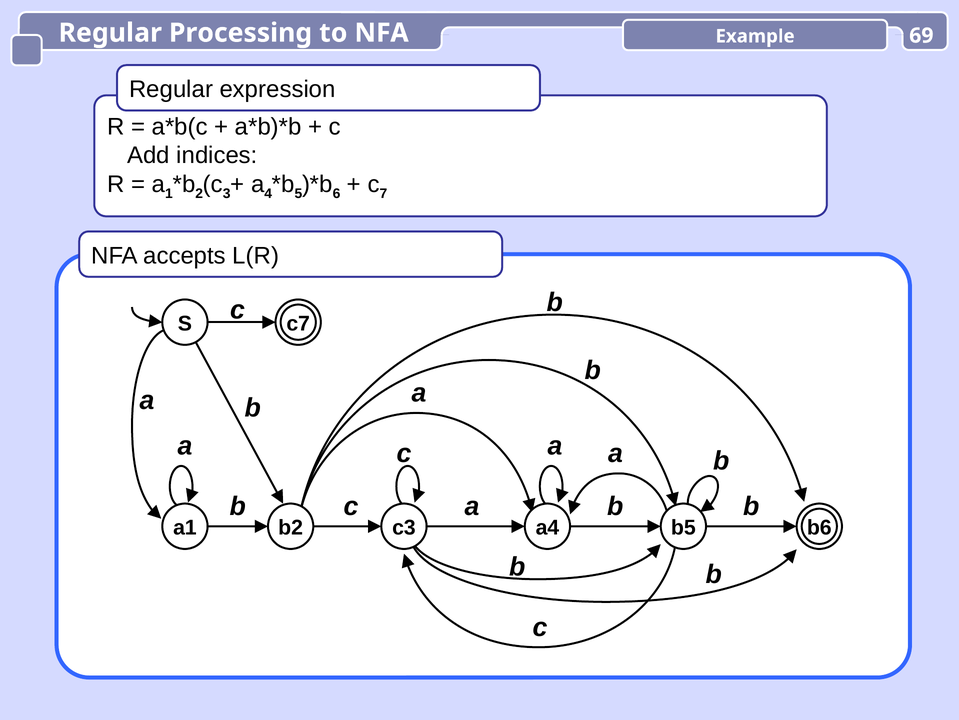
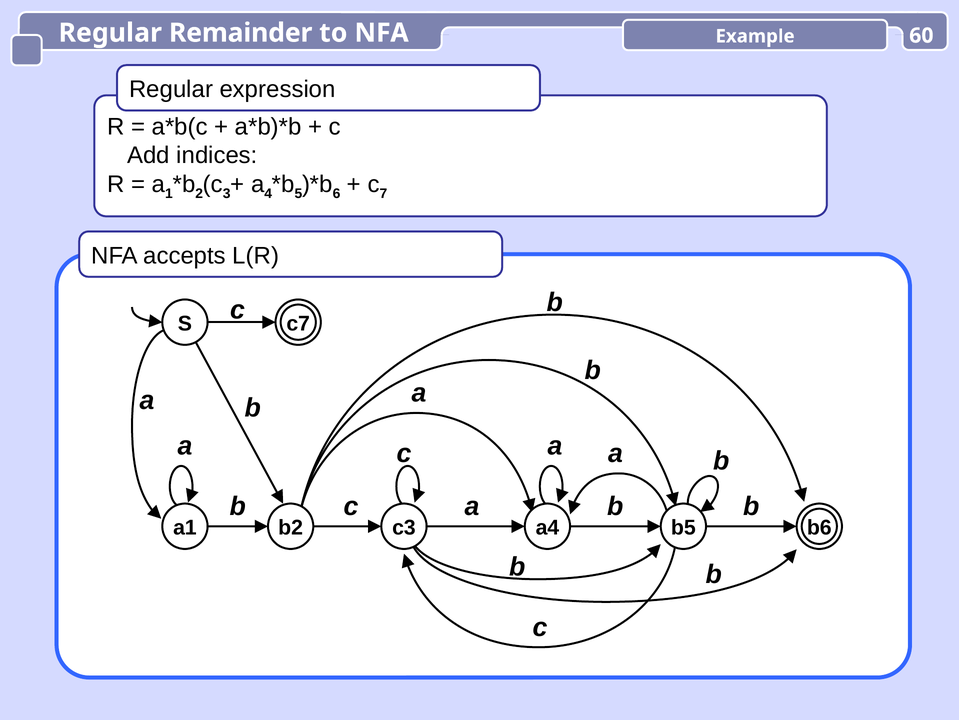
Processing: Processing -> Remainder (241, 33)
69: 69 -> 60 (921, 36)
